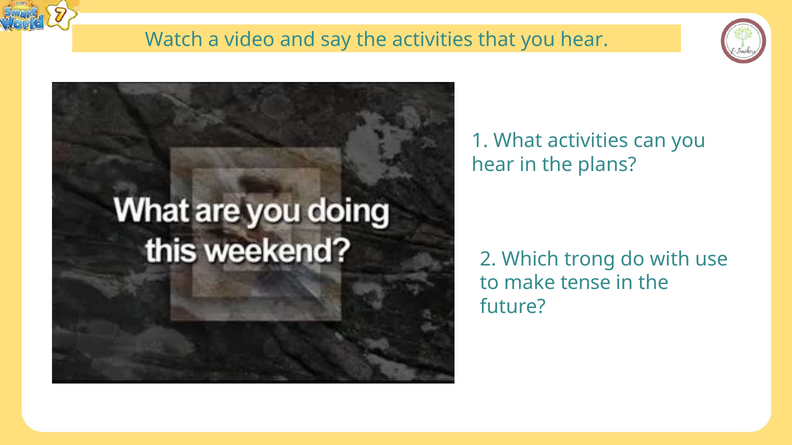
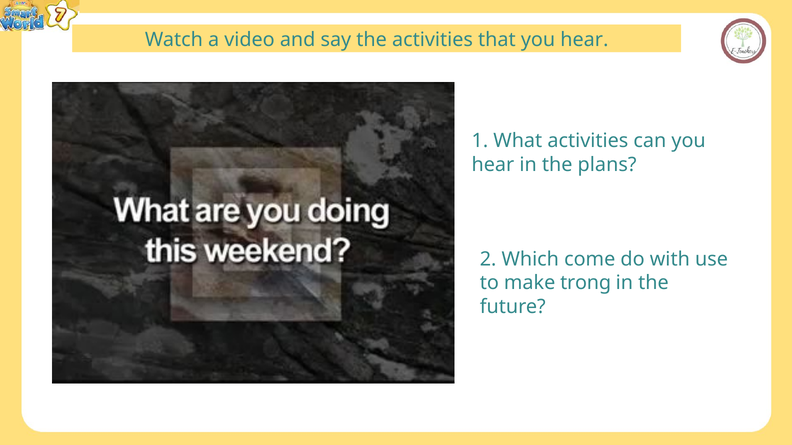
trong: trong -> come (590, 259)
tense: tense -> trong (586, 283)
